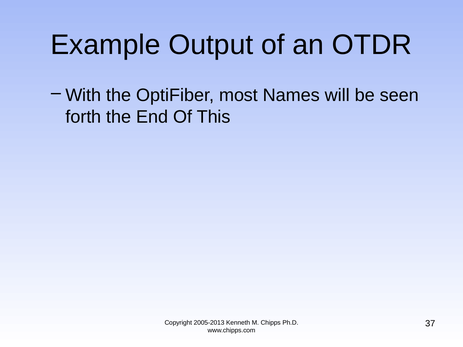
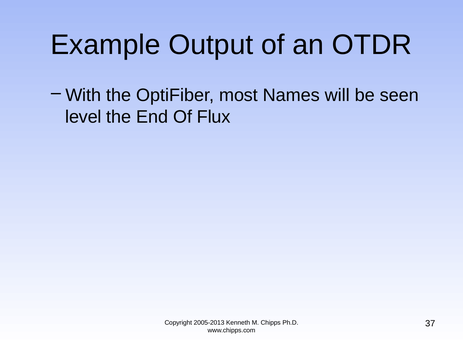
forth: forth -> level (83, 117)
This: This -> Flux (214, 117)
